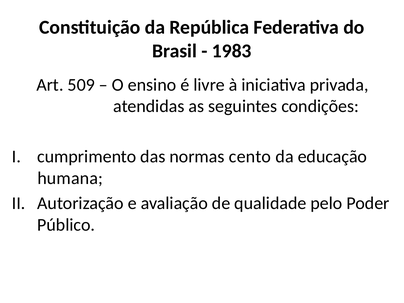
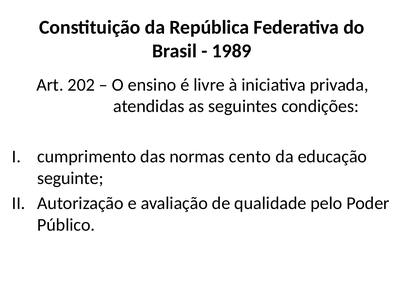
1983: 1983 -> 1989 (232, 51)
509: 509 -> 202 (81, 85)
humana: humana -> seguinte (70, 178)
